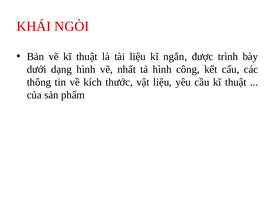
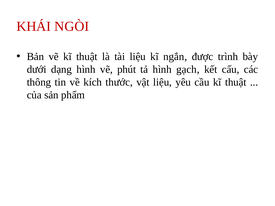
nhất: nhất -> phút (127, 70)
công: công -> gạch (188, 70)
